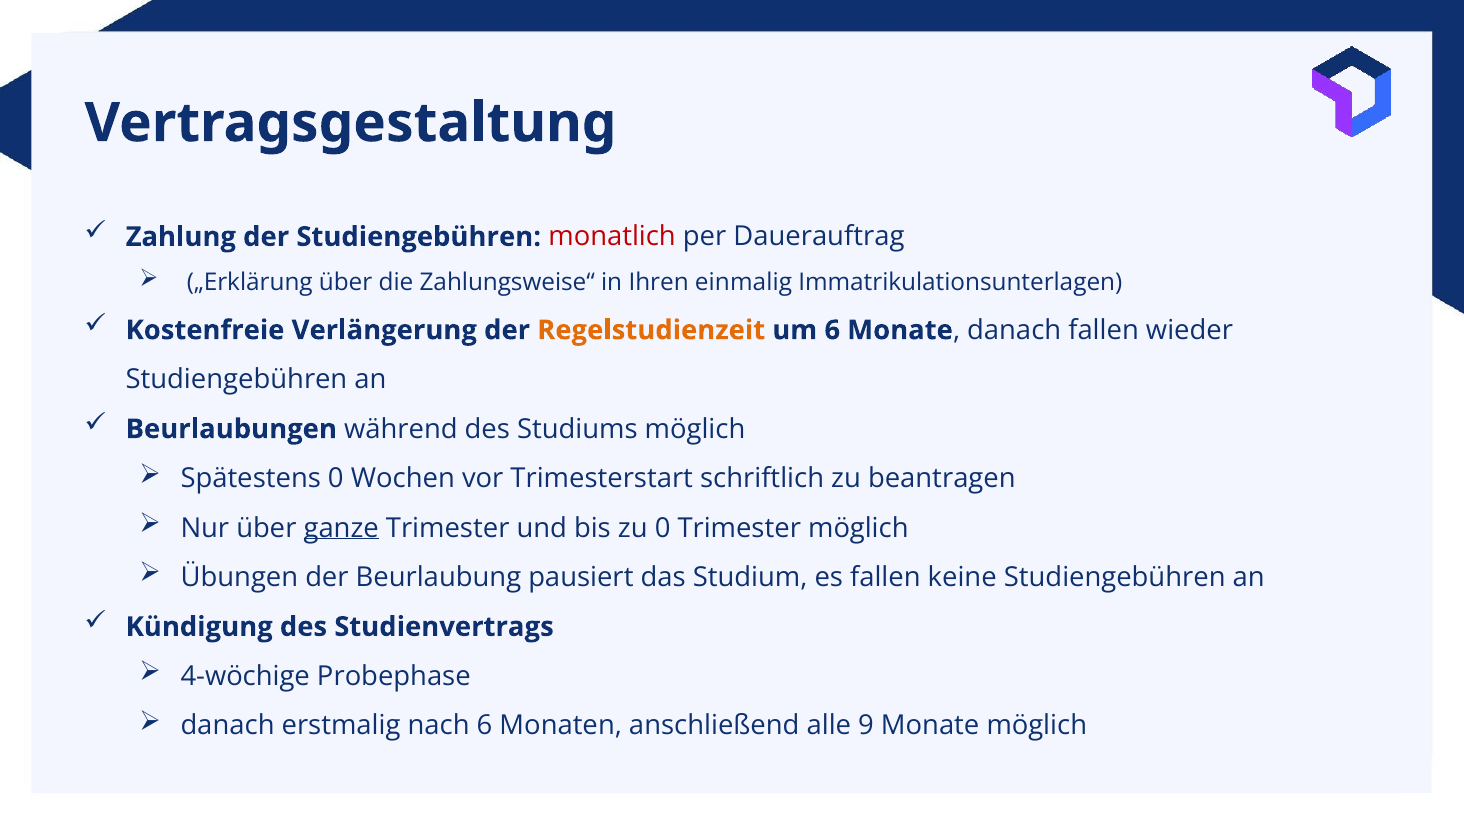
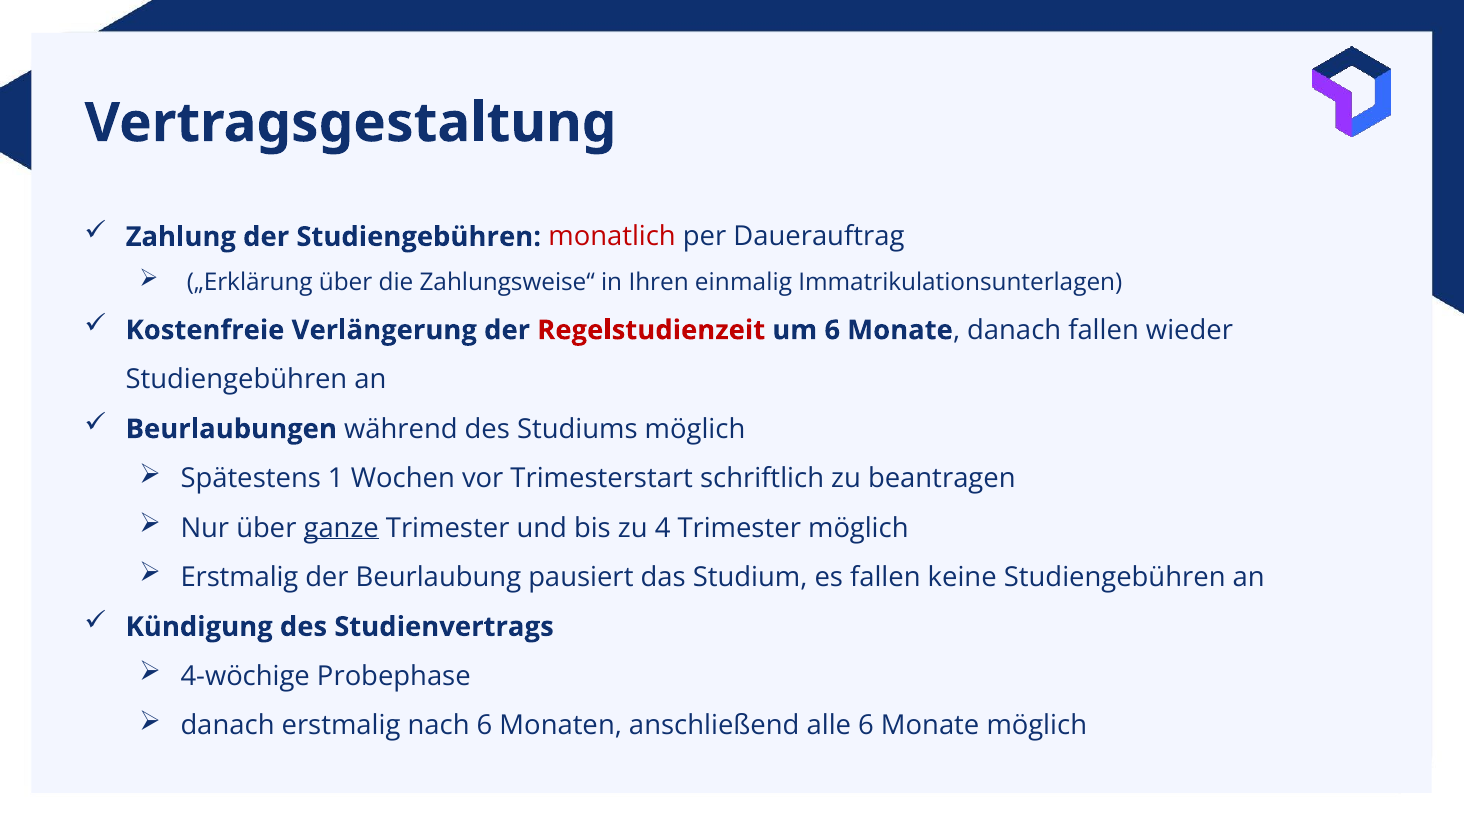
Regelstudienzeit colour: orange -> red (651, 330)
Spätestens 0: 0 -> 1 (336, 478)
zu 0: 0 -> 4 (663, 528)
Übungen: Übungen -> Erstmalig (239, 577)
alle 9: 9 -> 6 (866, 725)
